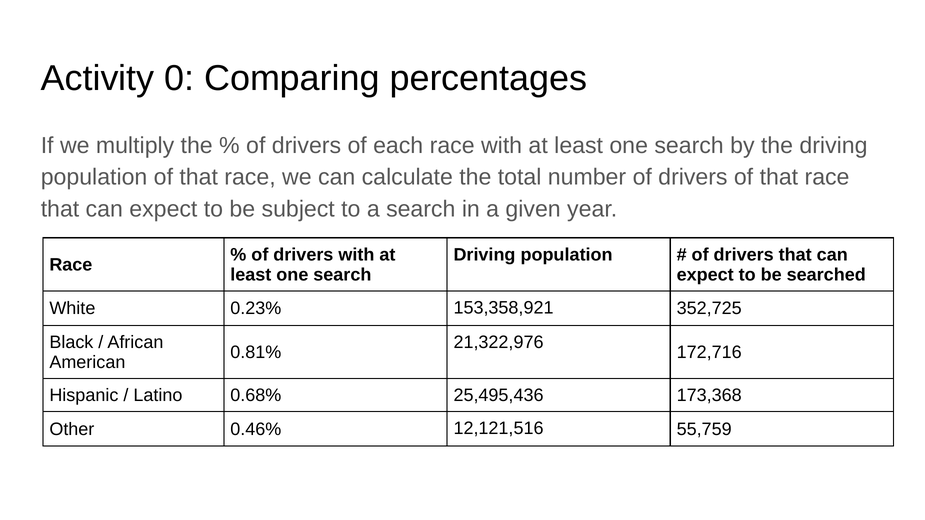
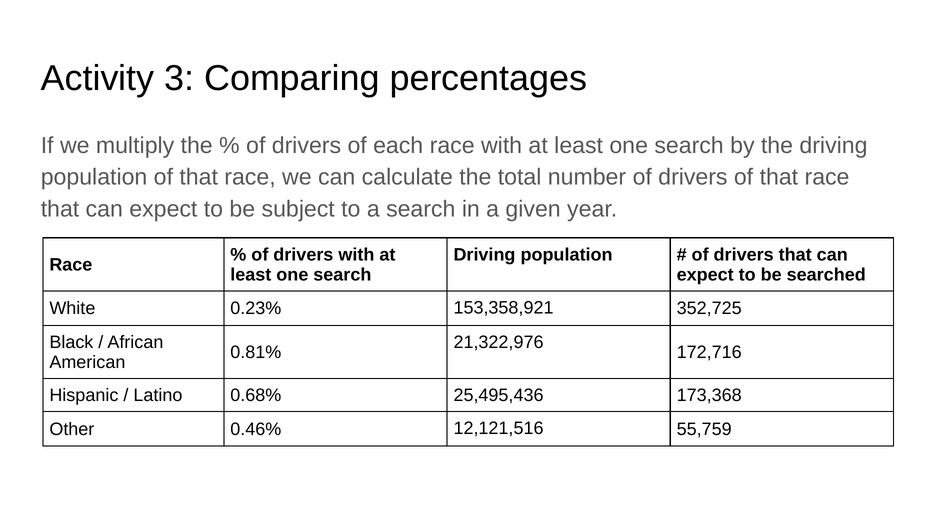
0: 0 -> 3 (179, 78)
